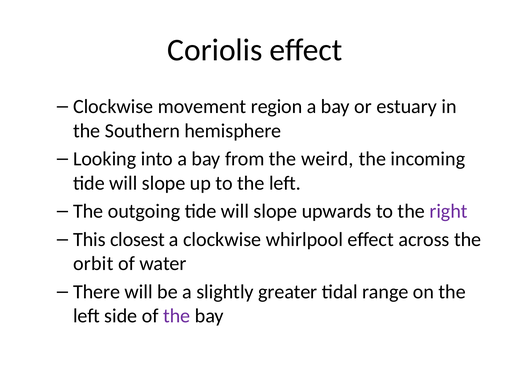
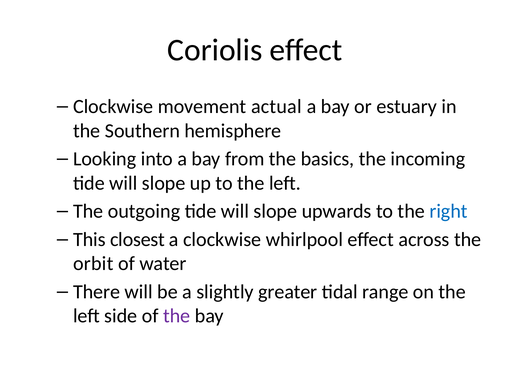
region: region -> actual (276, 107)
weird: weird -> basics (327, 159)
right colour: purple -> blue (449, 211)
